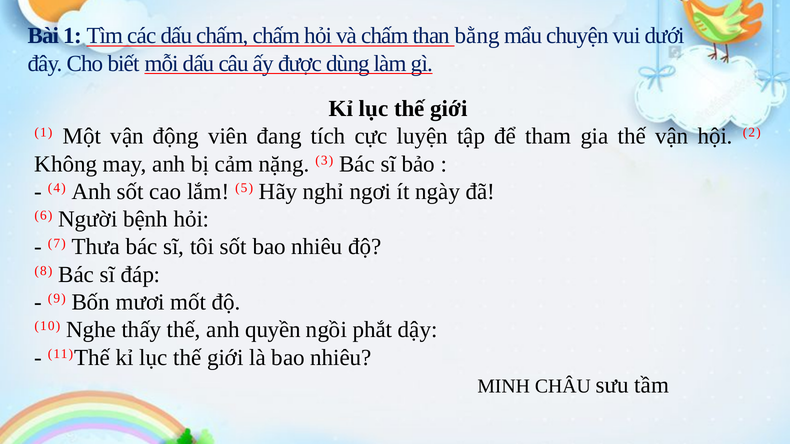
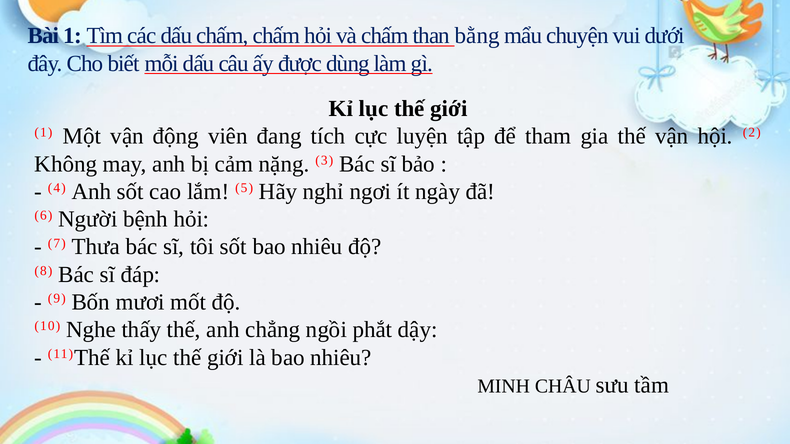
quyền: quyền -> chẳng (273, 330)
